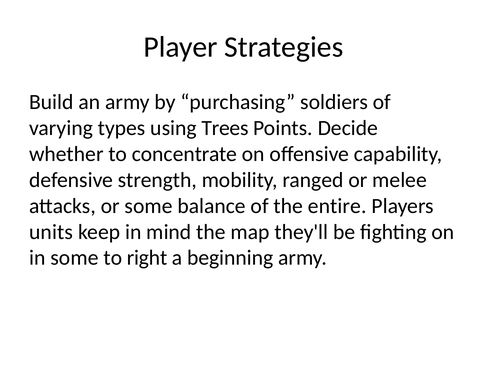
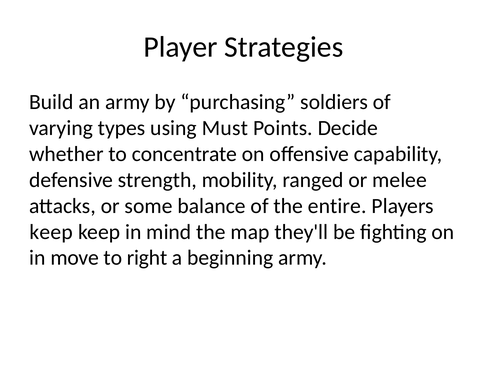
Trees: Trees -> Must (225, 128)
units: units -> keep (51, 232)
in some: some -> move (75, 258)
